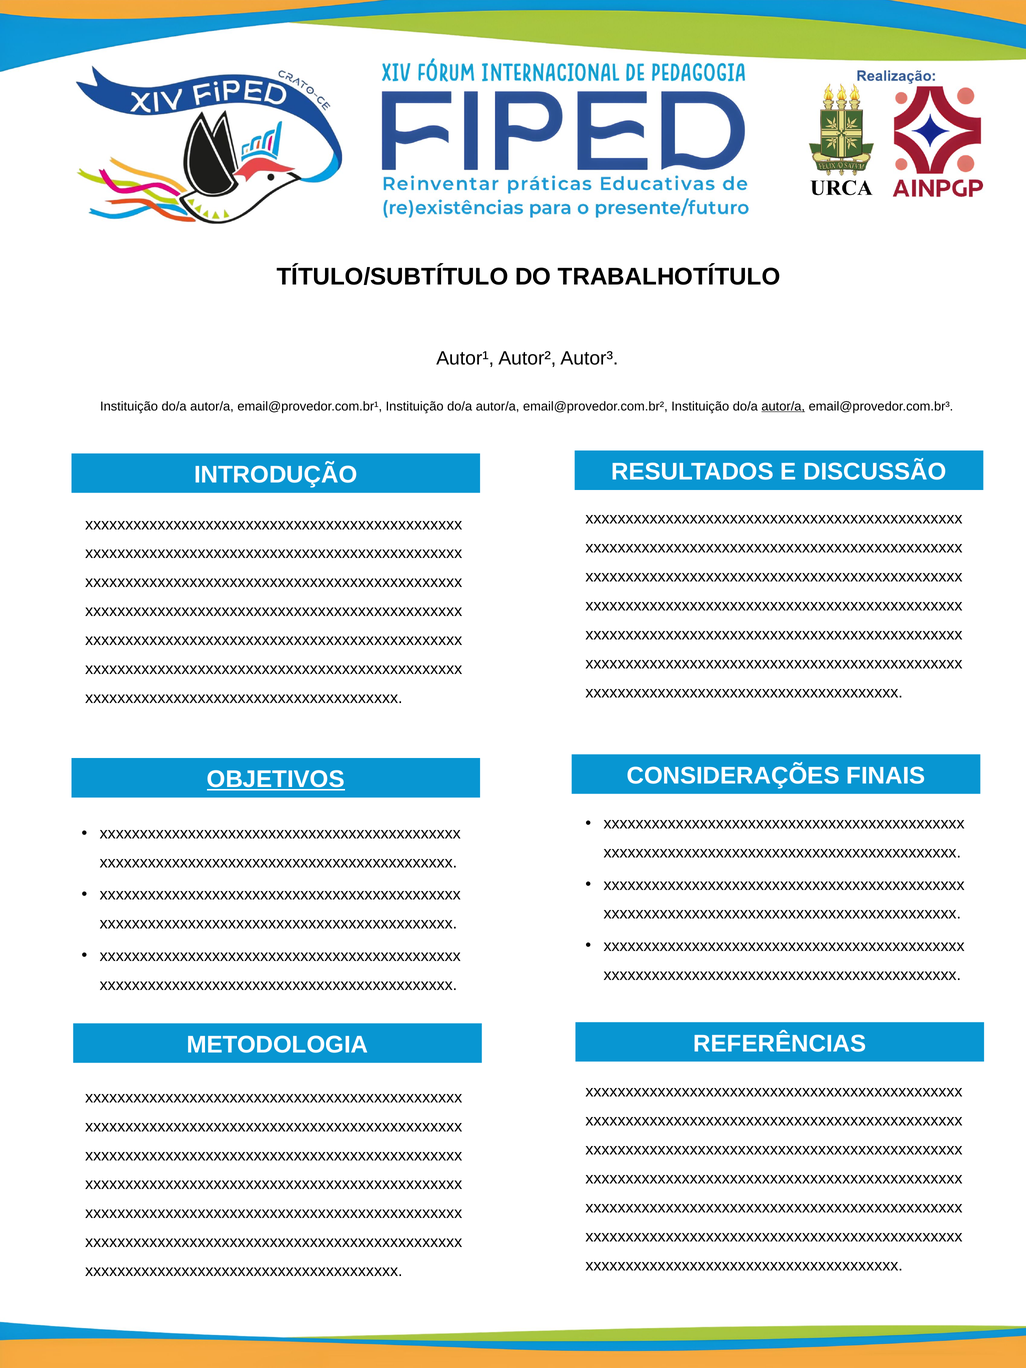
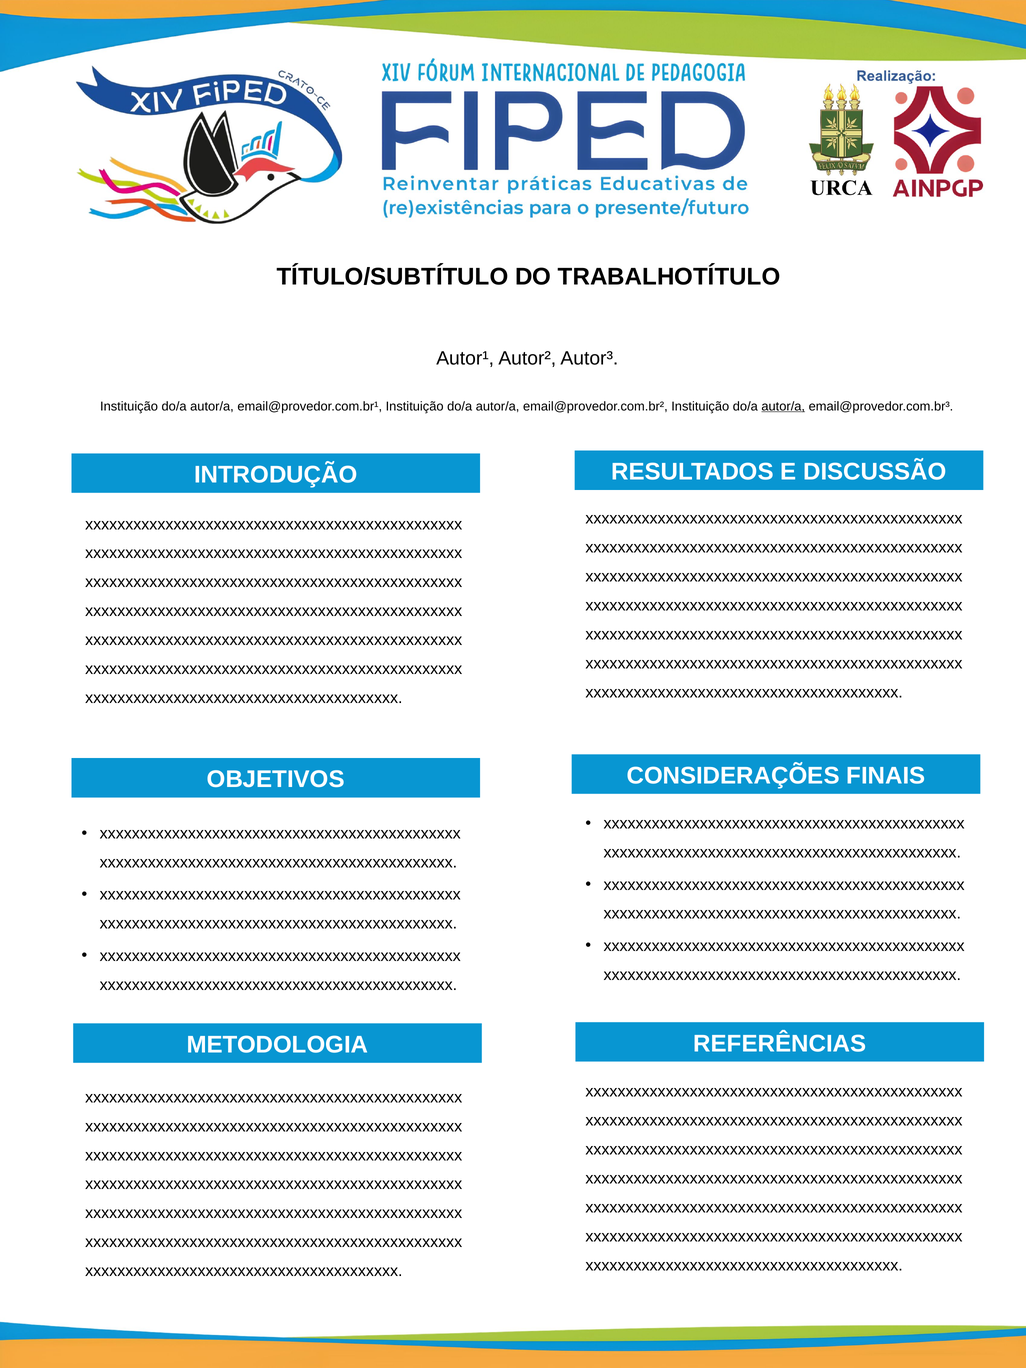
OBJETIVOS underline: present -> none (276, 780)
